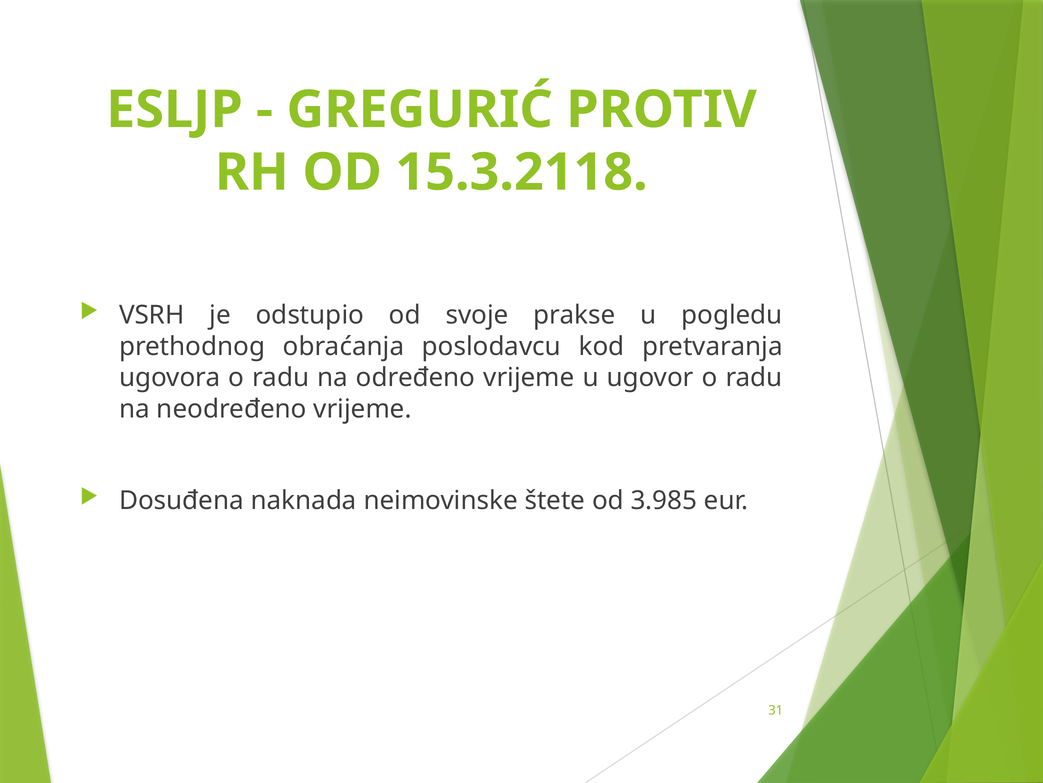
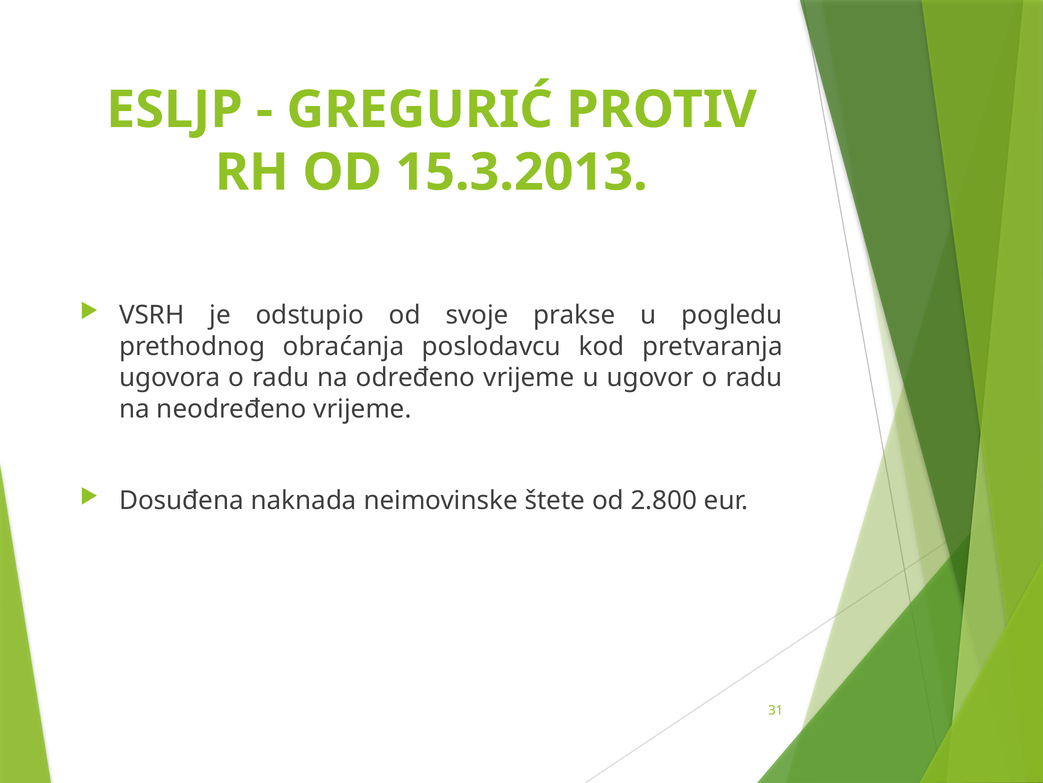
15.3.2118: 15.3.2118 -> 15.3.2013 (522, 172)
3.985: 3.985 -> 2.800 (664, 500)
